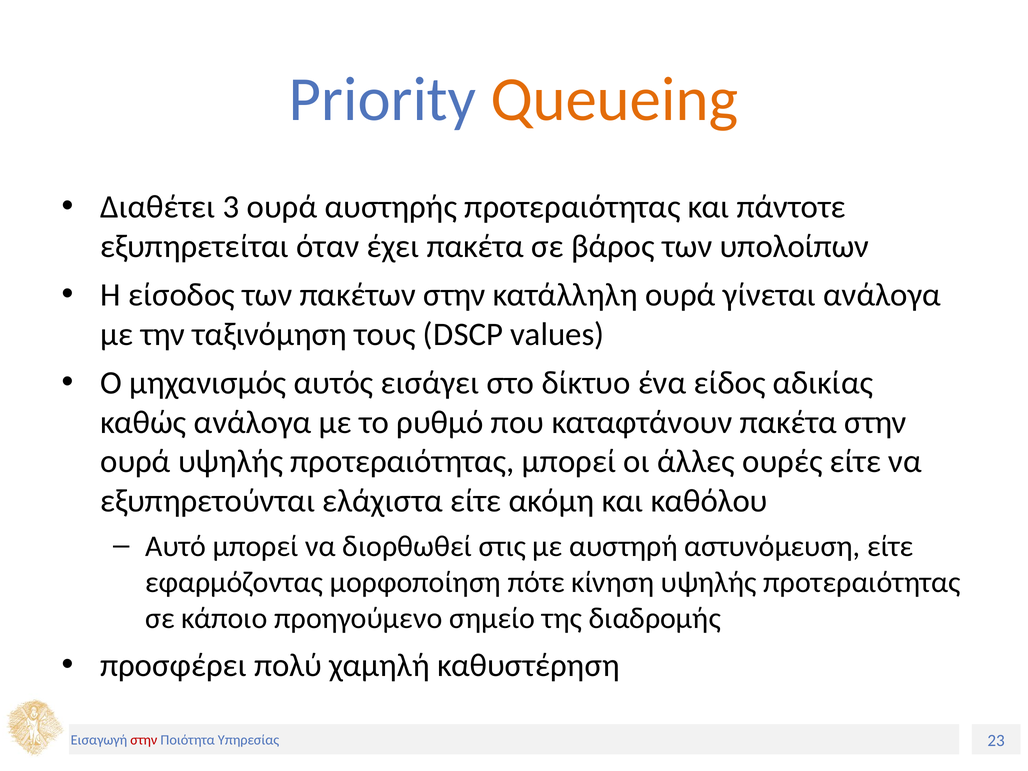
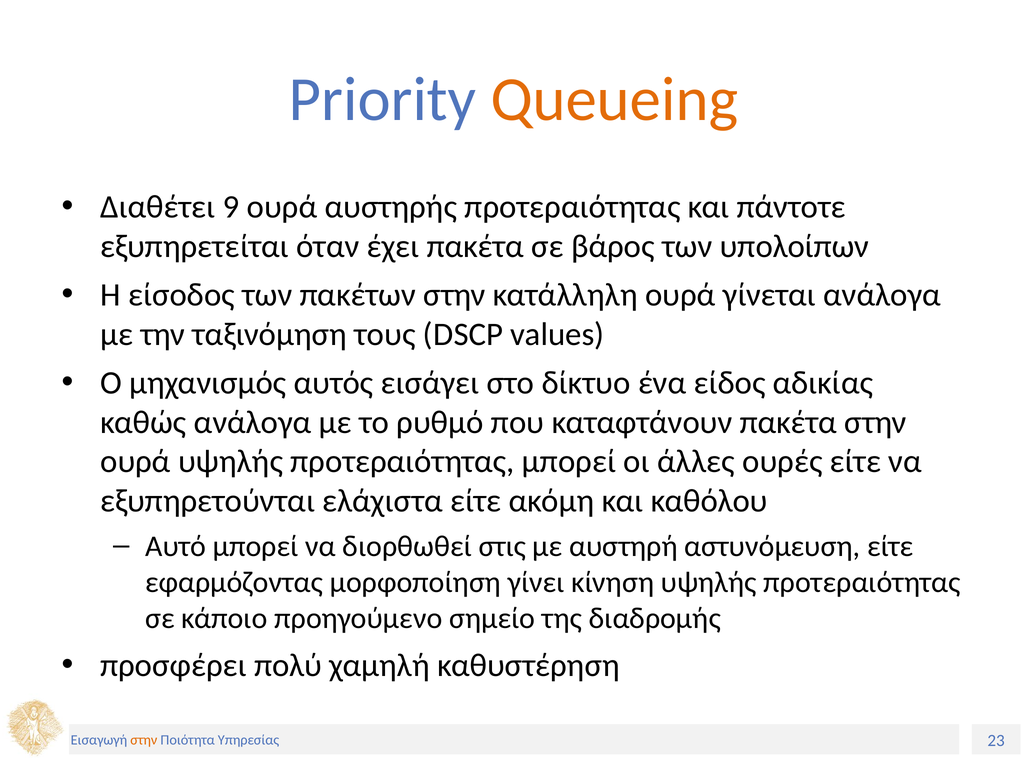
3: 3 -> 9 (231, 207)
πότε: πότε -> γίνει (536, 582)
στην colour: red -> orange (144, 740)
